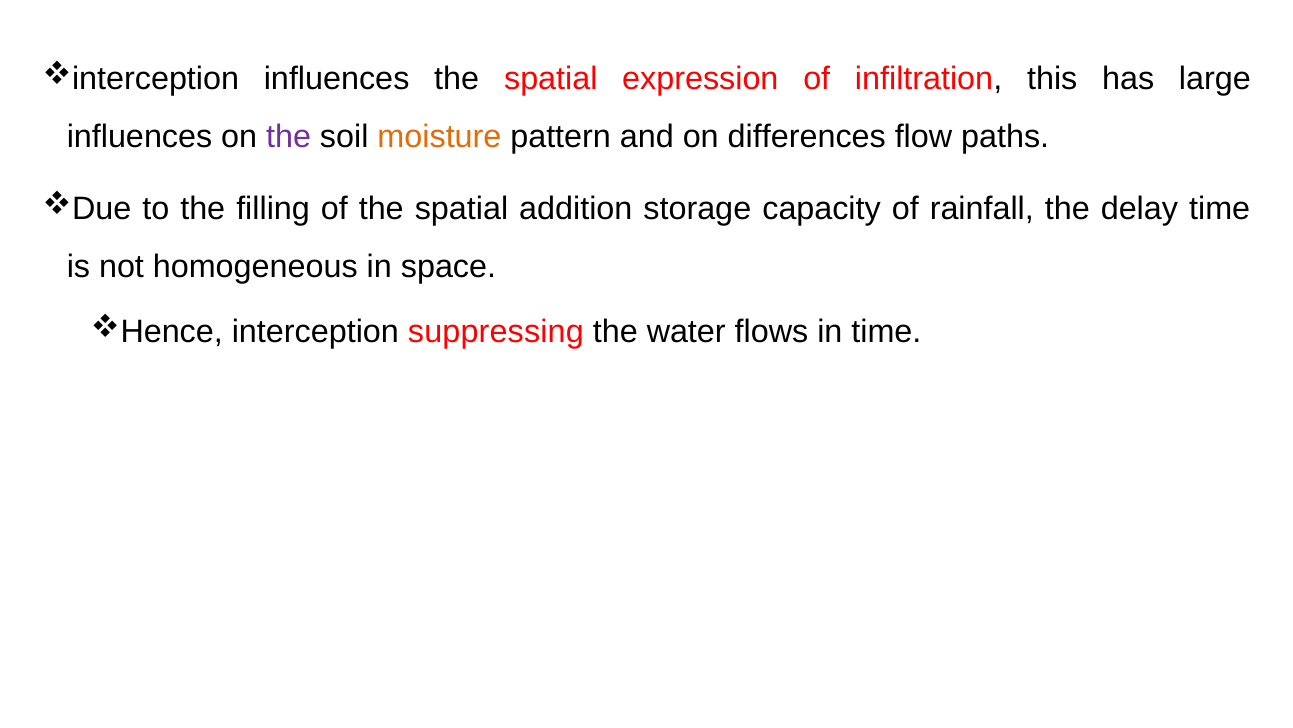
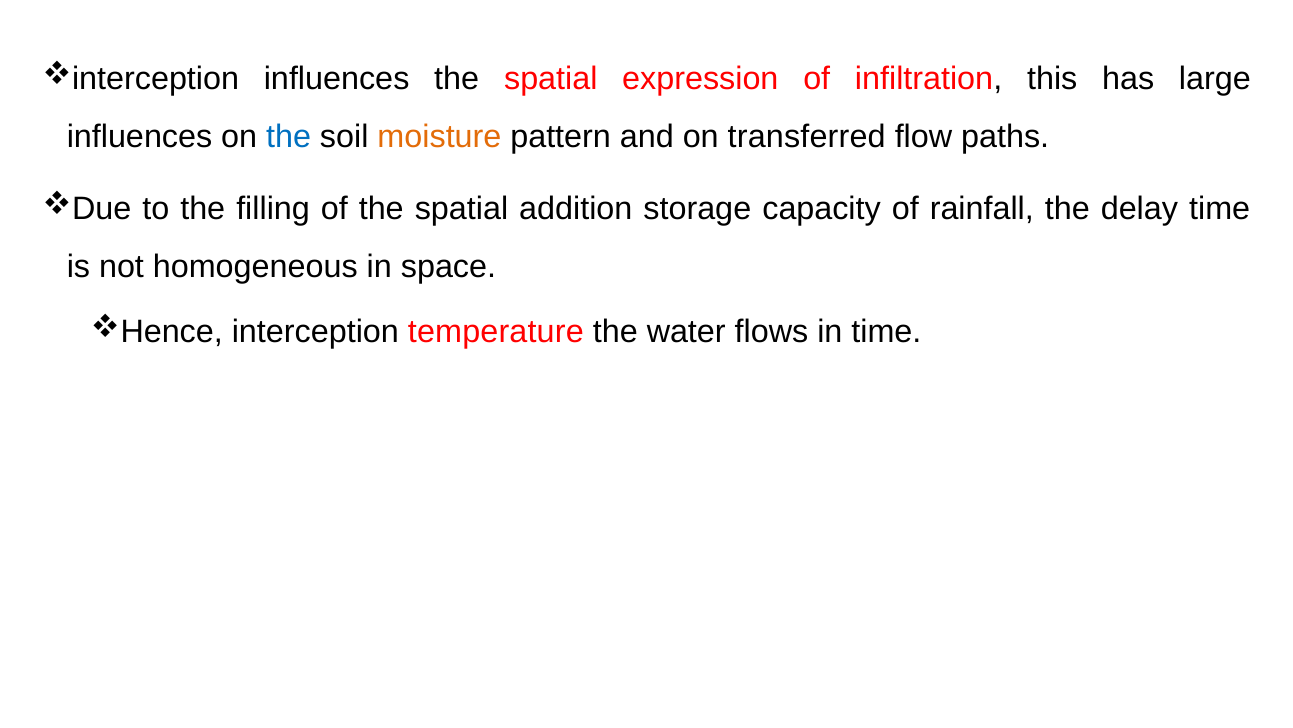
the colour: purple -> blue (289, 137)
differences: differences -> transferred (807, 137)
suppressing: suppressing -> temperature (496, 332)
